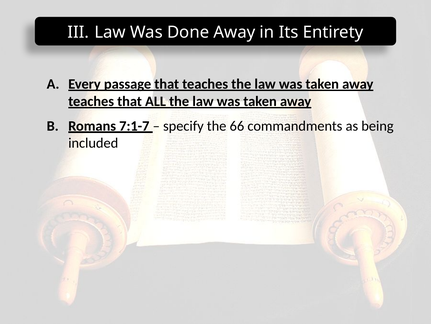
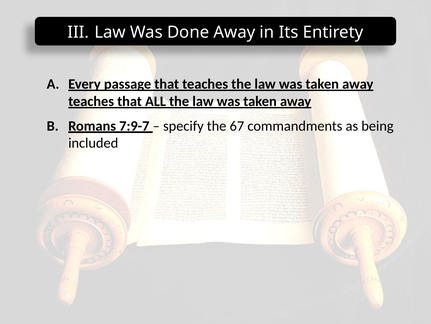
7:1-7: 7:1-7 -> 7:9-7 (134, 126)
66: 66 -> 67 (237, 126)
